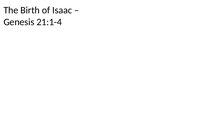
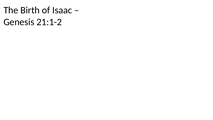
21:1-4: 21:1-4 -> 21:1-2 (49, 22)
